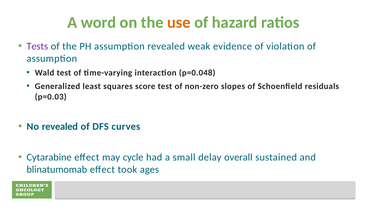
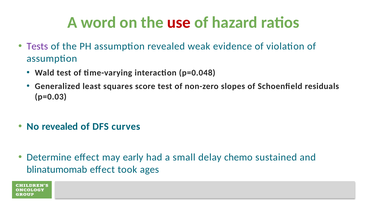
use colour: orange -> red (179, 22)
Cytarabine: Cytarabine -> Determine (49, 157)
cycle: cycle -> early (133, 157)
overall: overall -> chemo (238, 157)
